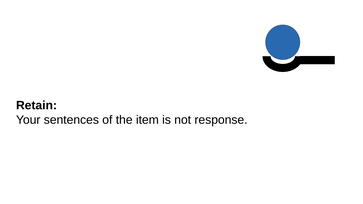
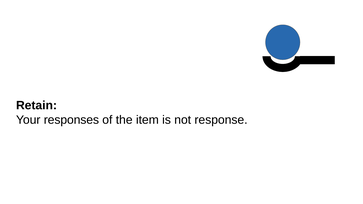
sentences: sentences -> responses (71, 120)
